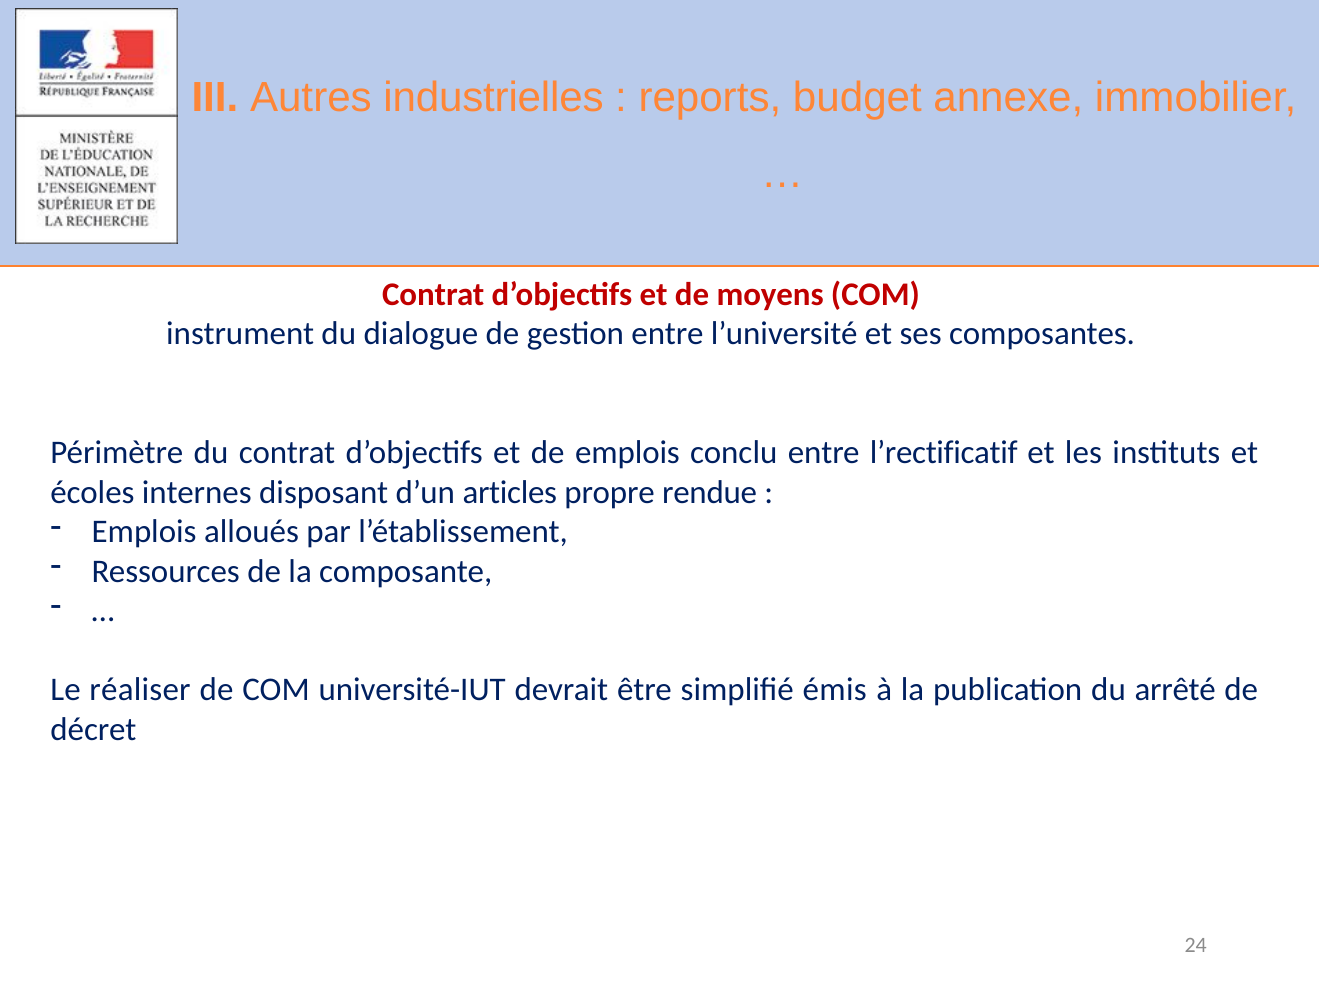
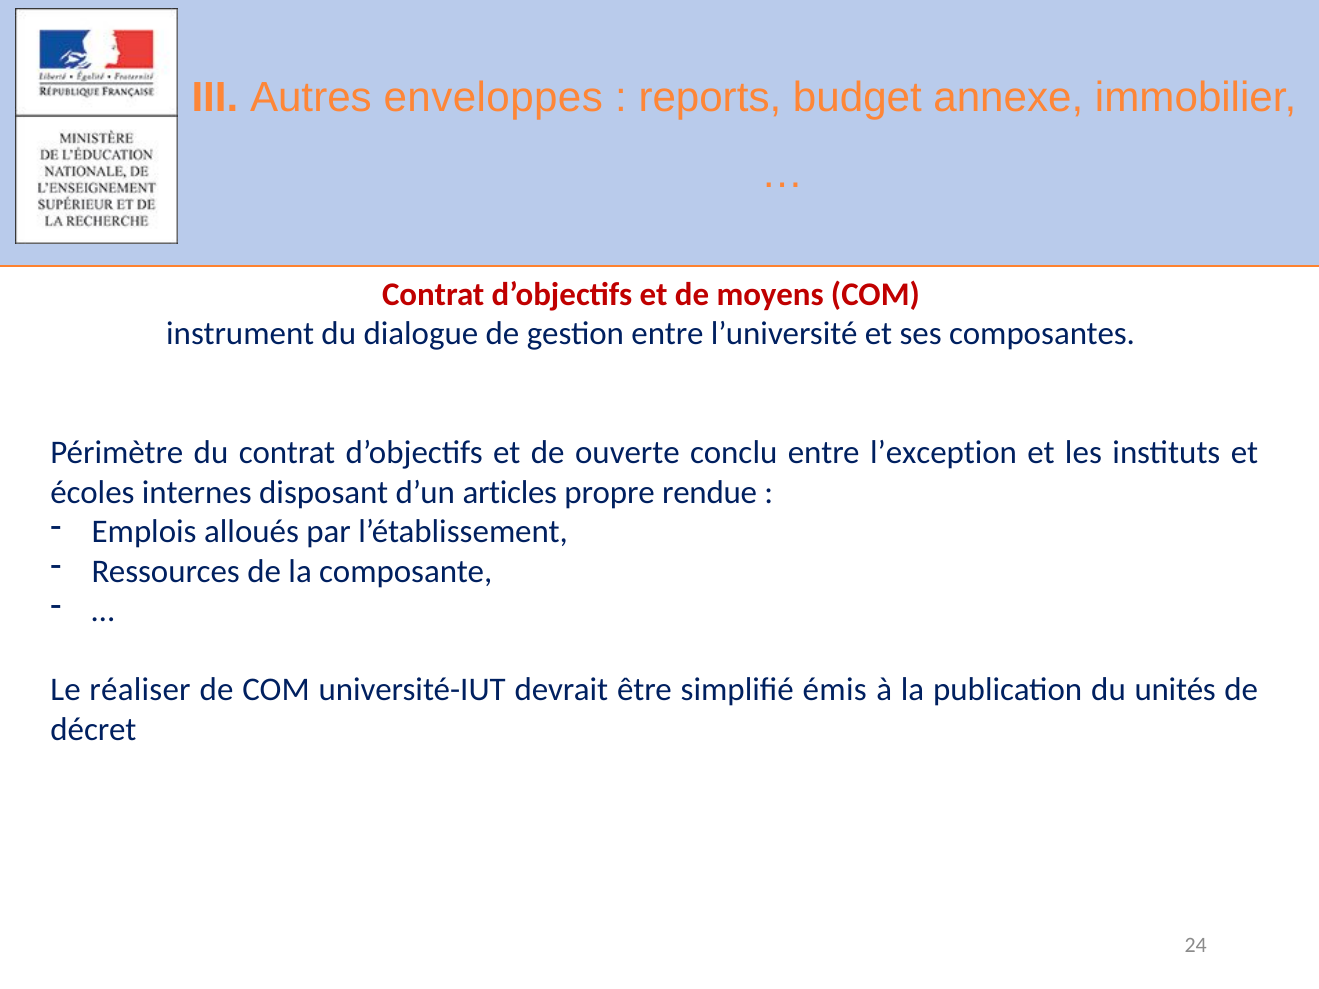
industrielles: industrielles -> enveloppes (493, 98)
de emplois: emplois -> ouverte (627, 453)
l’rectificatif: l’rectificatif -> l’exception (944, 453)
arrêté: arrêté -> unités (1175, 690)
